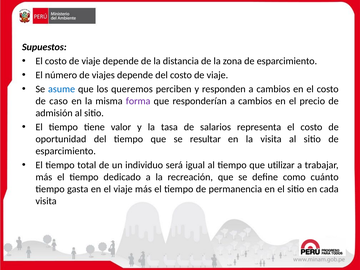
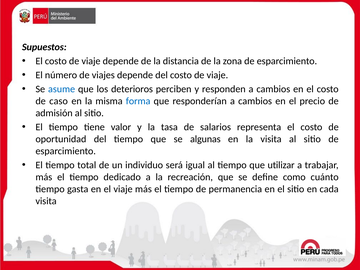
queremos: queremos -> deterioros (132, 89)
forma colour: purple -> blue (138, 101)
resultar: resultar -> algunas (205, 139)
